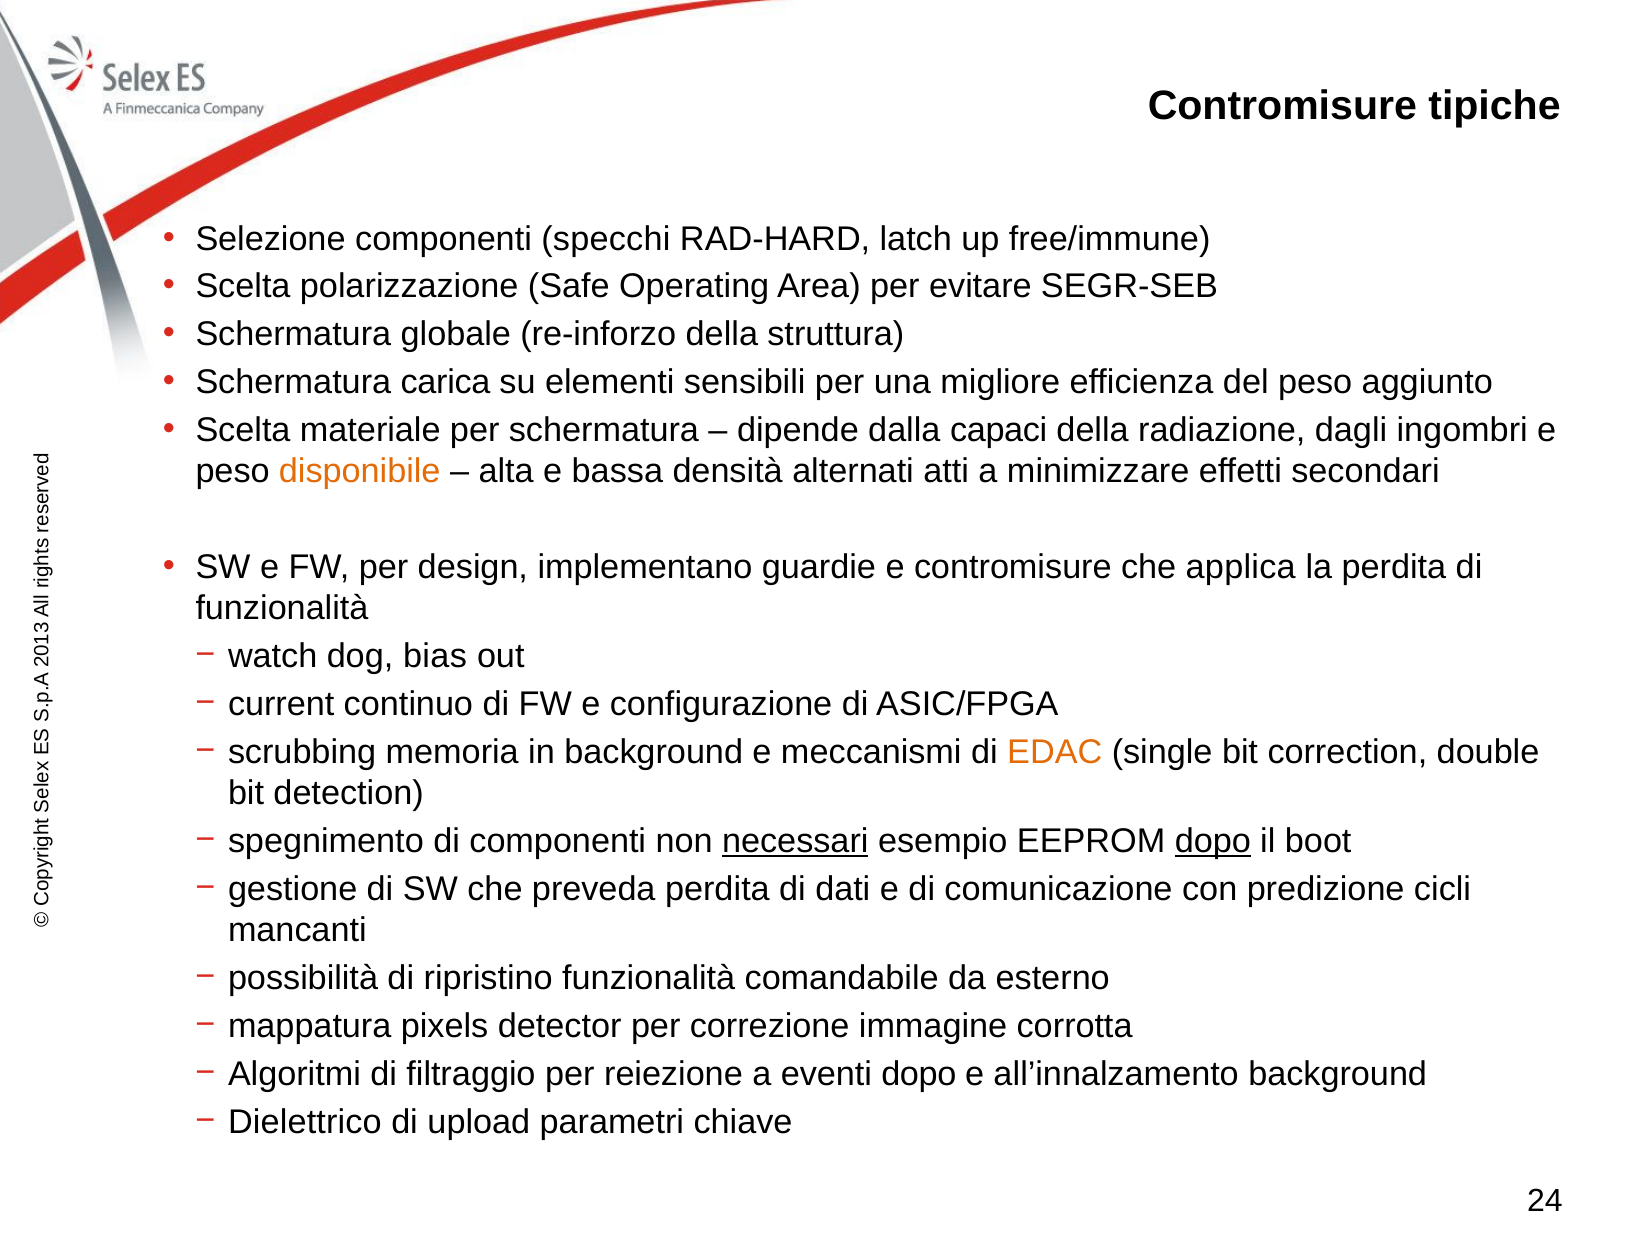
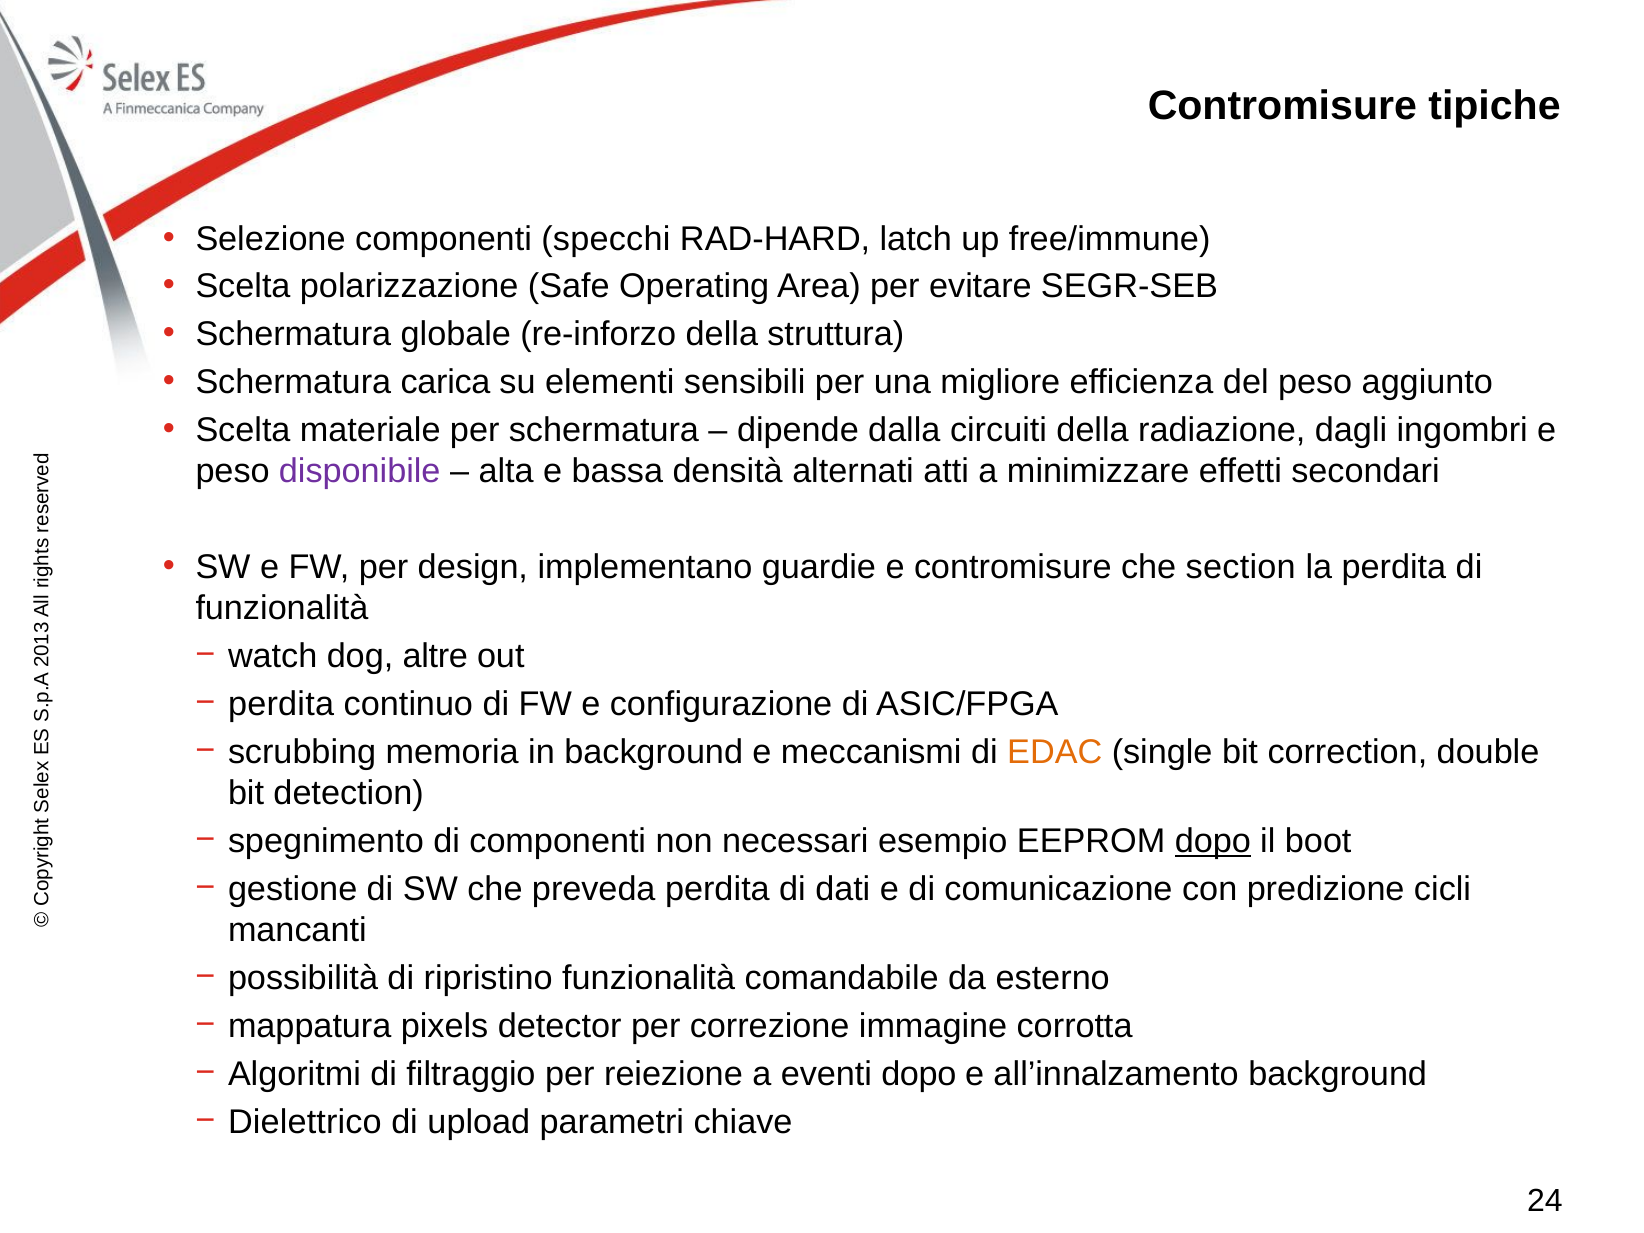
capaci: capaci -> circuiti (998, 431)
disponibile colour: orange -> purple (360, 472)
applica: applica -> section (1241, 568)
bias: bias -> altre (435, 657)
current: current -> perdita (281, 705)
necessari underline: present -> none (795, 842)
